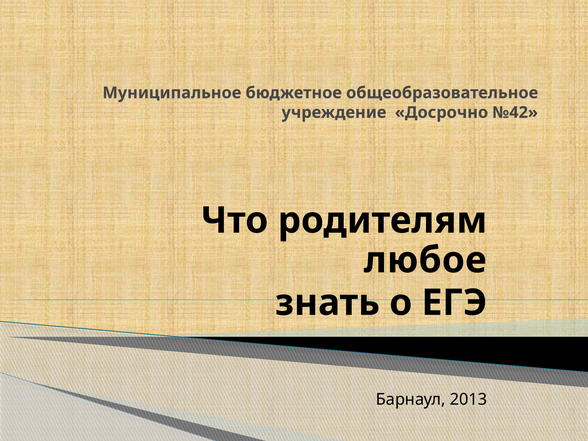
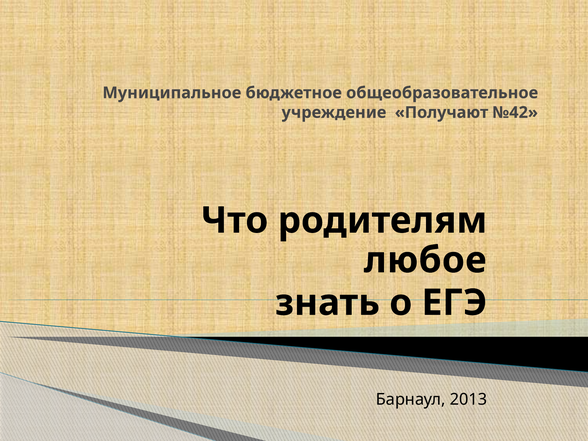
Досрочно: Досрочно -> Получают (442, 112)
